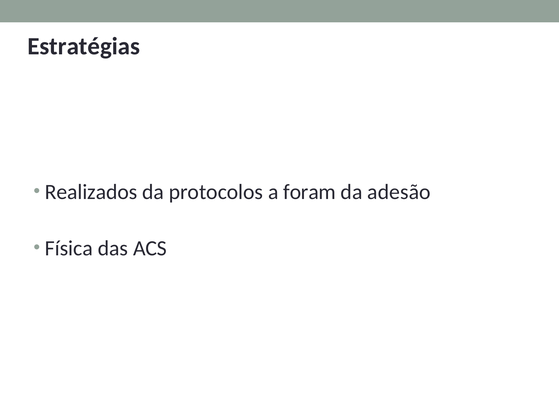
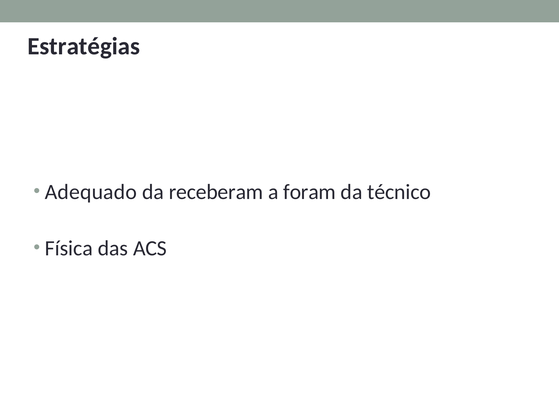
Realizados: Realizados -> Adequado (91, 192)
protocolos: protocolos -> receberam (216, 192)
adesão: adesão -> técnico (399, 192)
